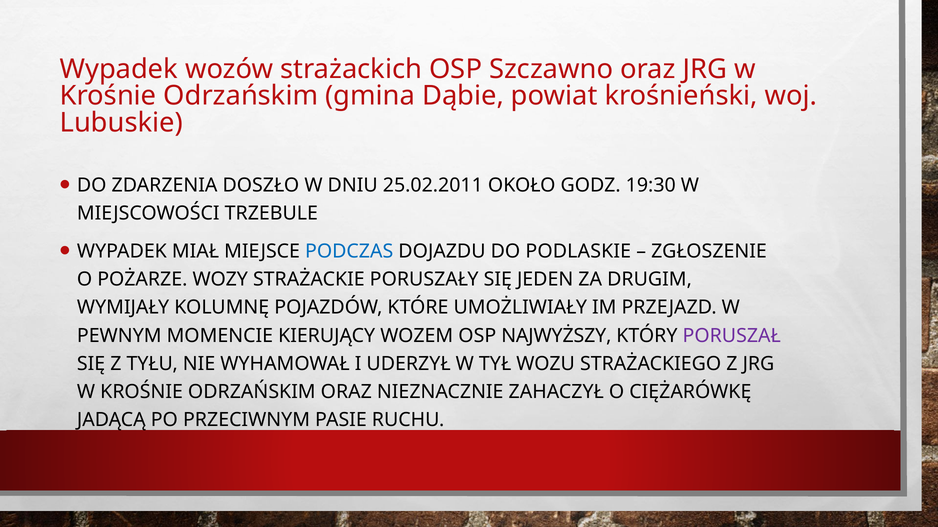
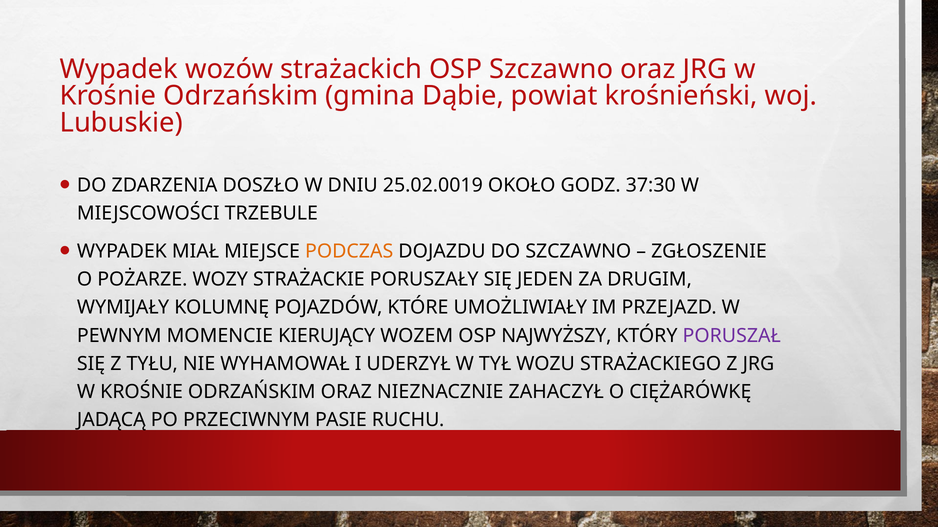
25.02.2011: 25.02.2011 -> 25.02.0019 (433, 186)
19:30: 19:30 -> 37:30 (651, 186)
PODCZAS colour: blue -> orange (349, 252)
DO PODLASKIE: PODLASKIE -> SZCZAWNO (578, 252)
